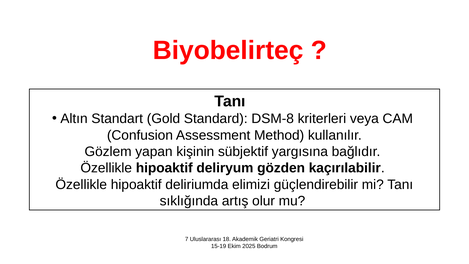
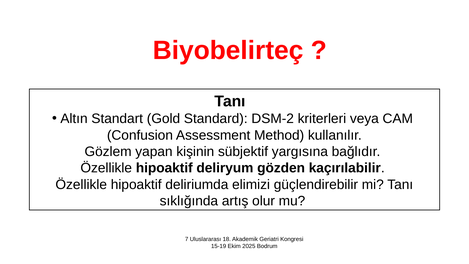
DSM-8: DSM-8 -> DSM-2 (273, 119)
